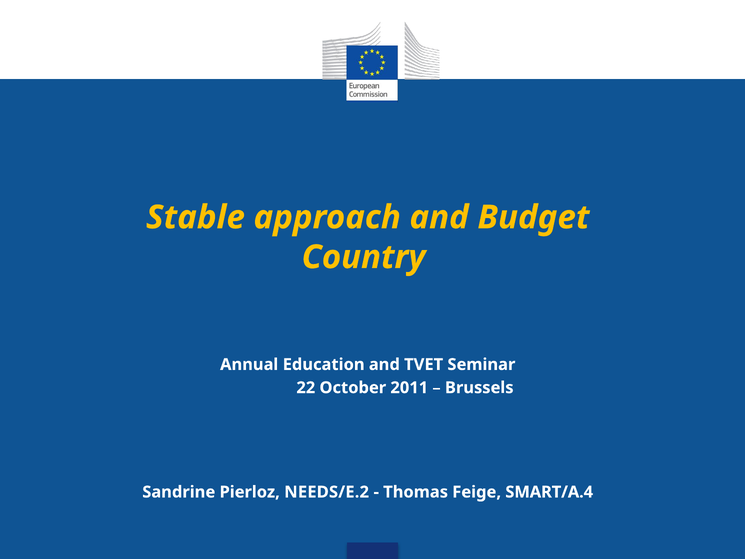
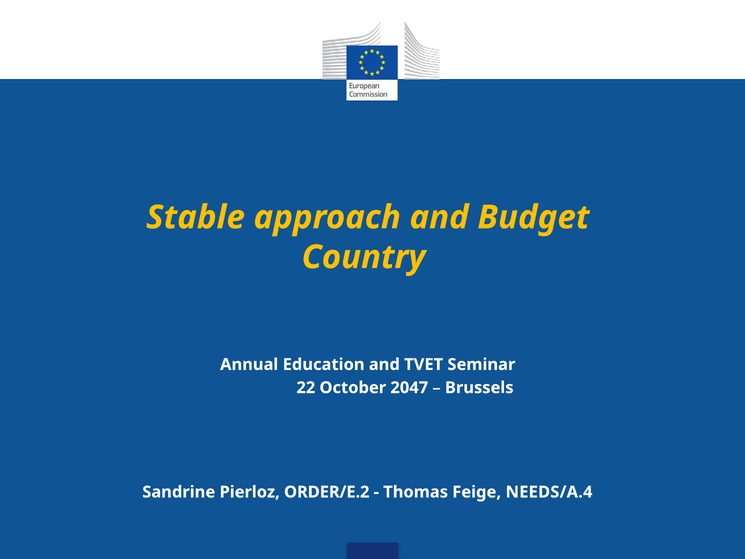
2011: 2011 -> 2047 (409, 388)
NEEDS/E.2: NEEDS/E.2 -> ORDER/E.2 (327, 492)
SMART/A.4: SMART/A.4 -> NEEDS/A.4 (549, 492)
